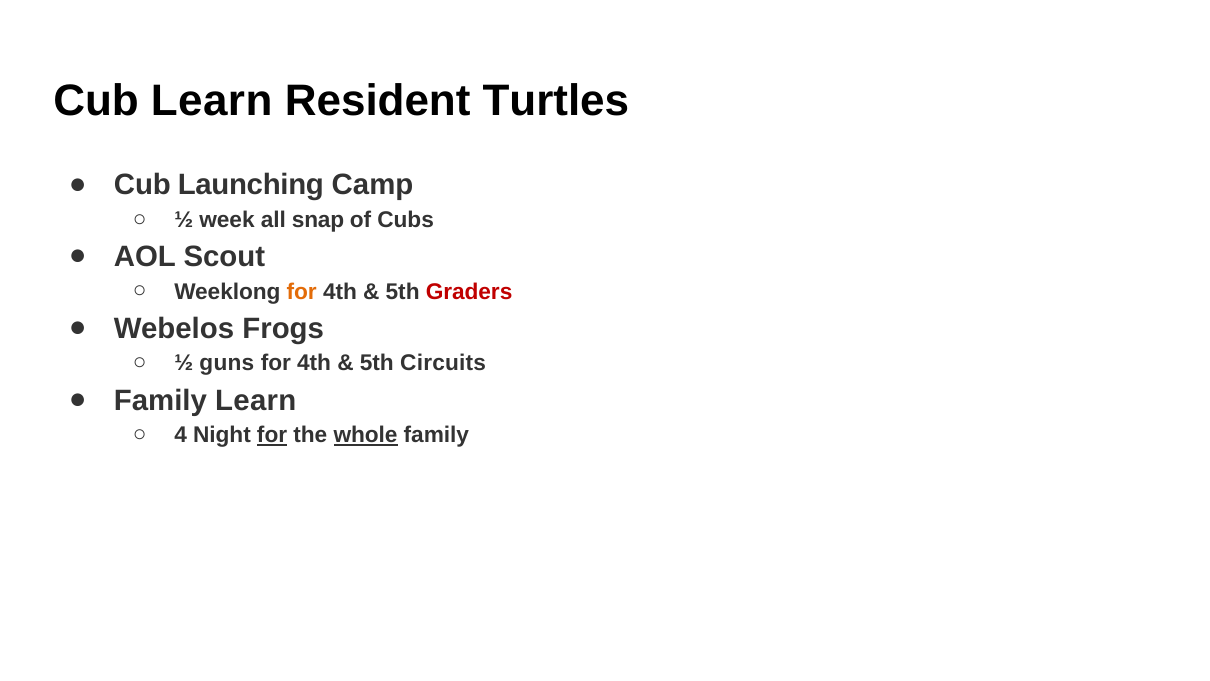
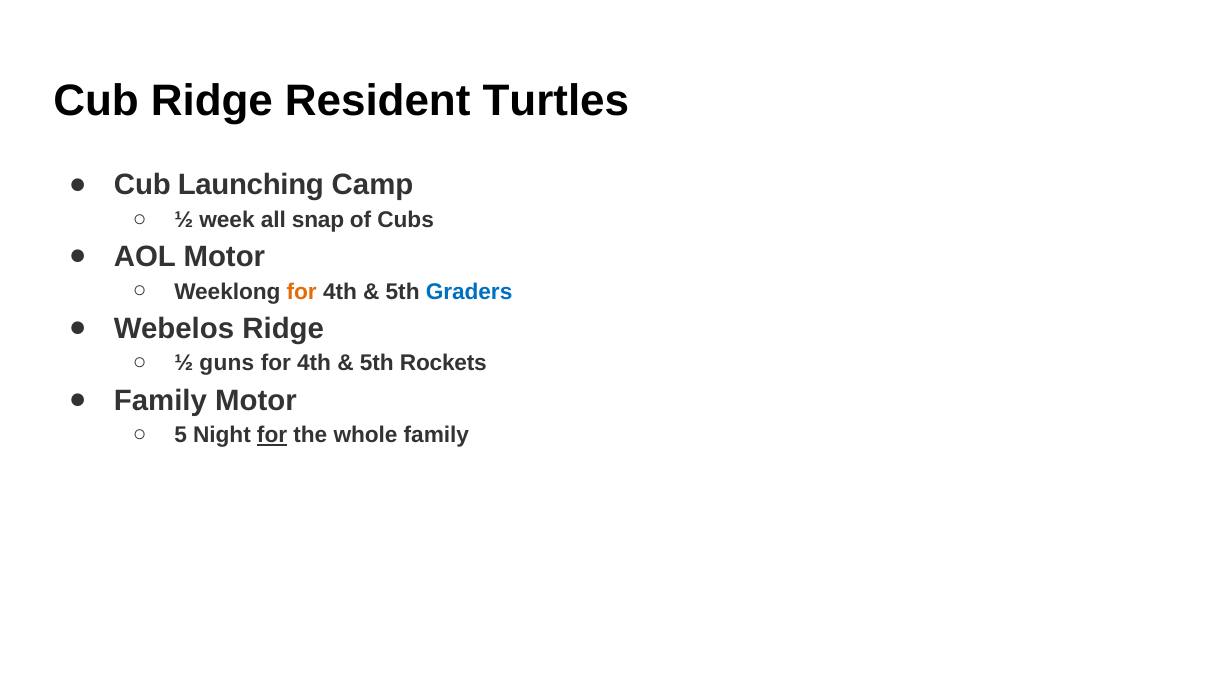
Cub Learn: Learn -> Ridge (212, 100)
AOL Scout: Scout -> Motor (224, 257)
Graders colour: red -> blue (469, 291)
Webelos Frogs: Frogs -> Ridge (283, 329)
Circuits: Circuits -> Rockets (443, 363)
Family Learn: Learn -> Motor (256, 400)
4: 4 -> 5 (181, 435)
whole underline: present -> none (366, 435)
